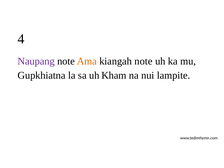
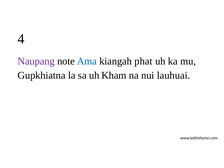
Ama colour: orange -> blue (87, 61)
kiangah note: note -> phat (143, 61)
lampite: lampite -> lauhuai (174, 75)
